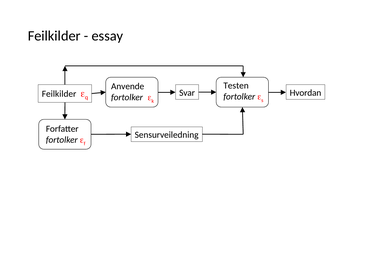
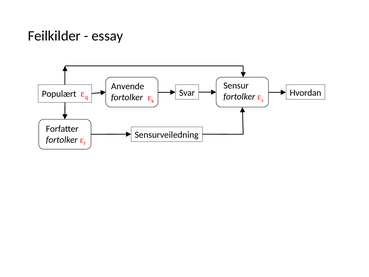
Testen: Testen -> Sensur (236, 86)
Feilkilder: Feilkilder -> Populært (59, 94)
